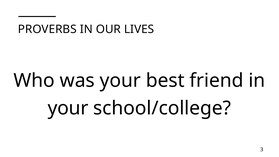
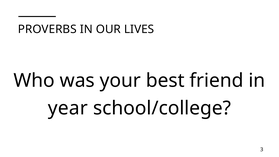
your: your -> year (68, 108)
